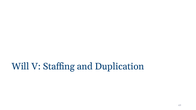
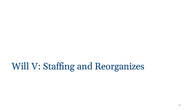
Duplication: Duplication -> Reorganizes (120, 67)
